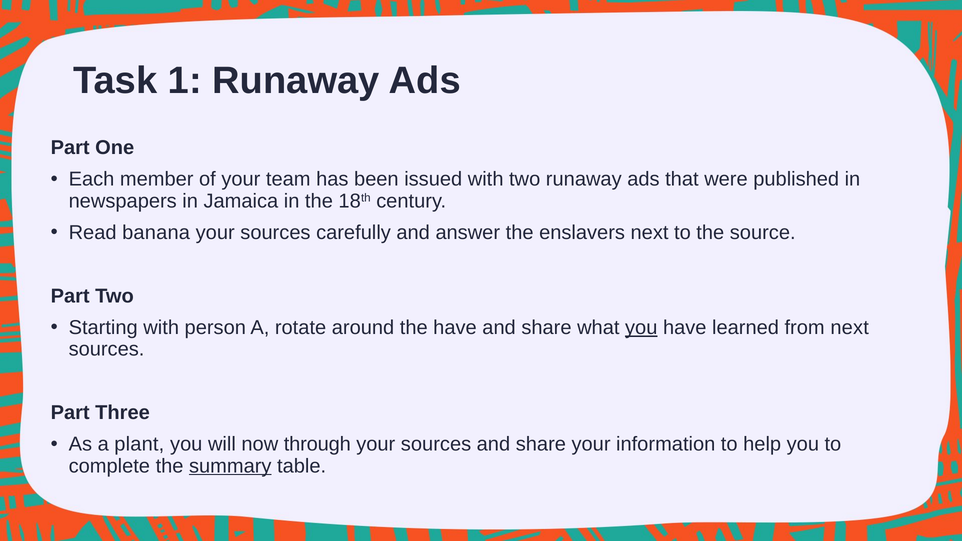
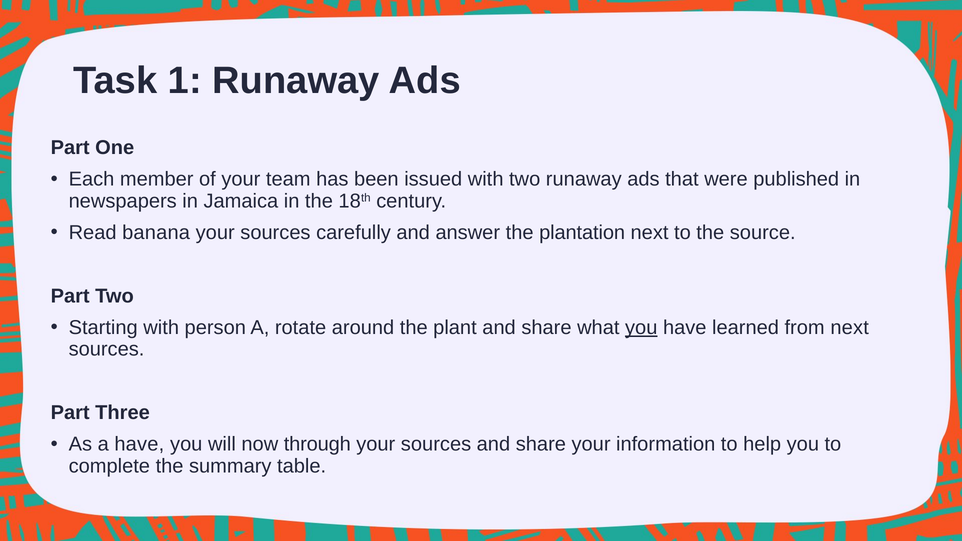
enslavers: enslavers -> plantation (582, 233)
the have: have -> plant (455, 328)
a plant: plant -> have (139, 444)
summary underline: present -> none (230, 466)
